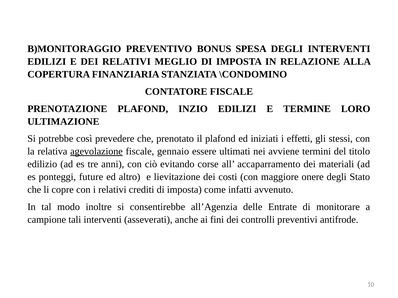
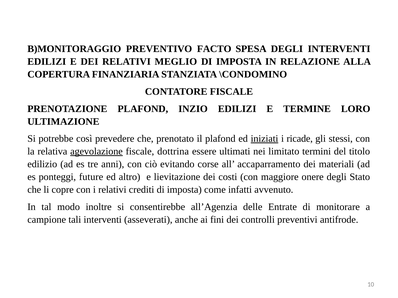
BONUS: BONUS -> FACTO (214, 49)
iniziati underline: none -> present (265, 139)
effetti: effetti -> ricade (300, 139)
gennaio: gennaio -> dottrina (173, 152)
avviene: avviene -> limitato (284, 152)
